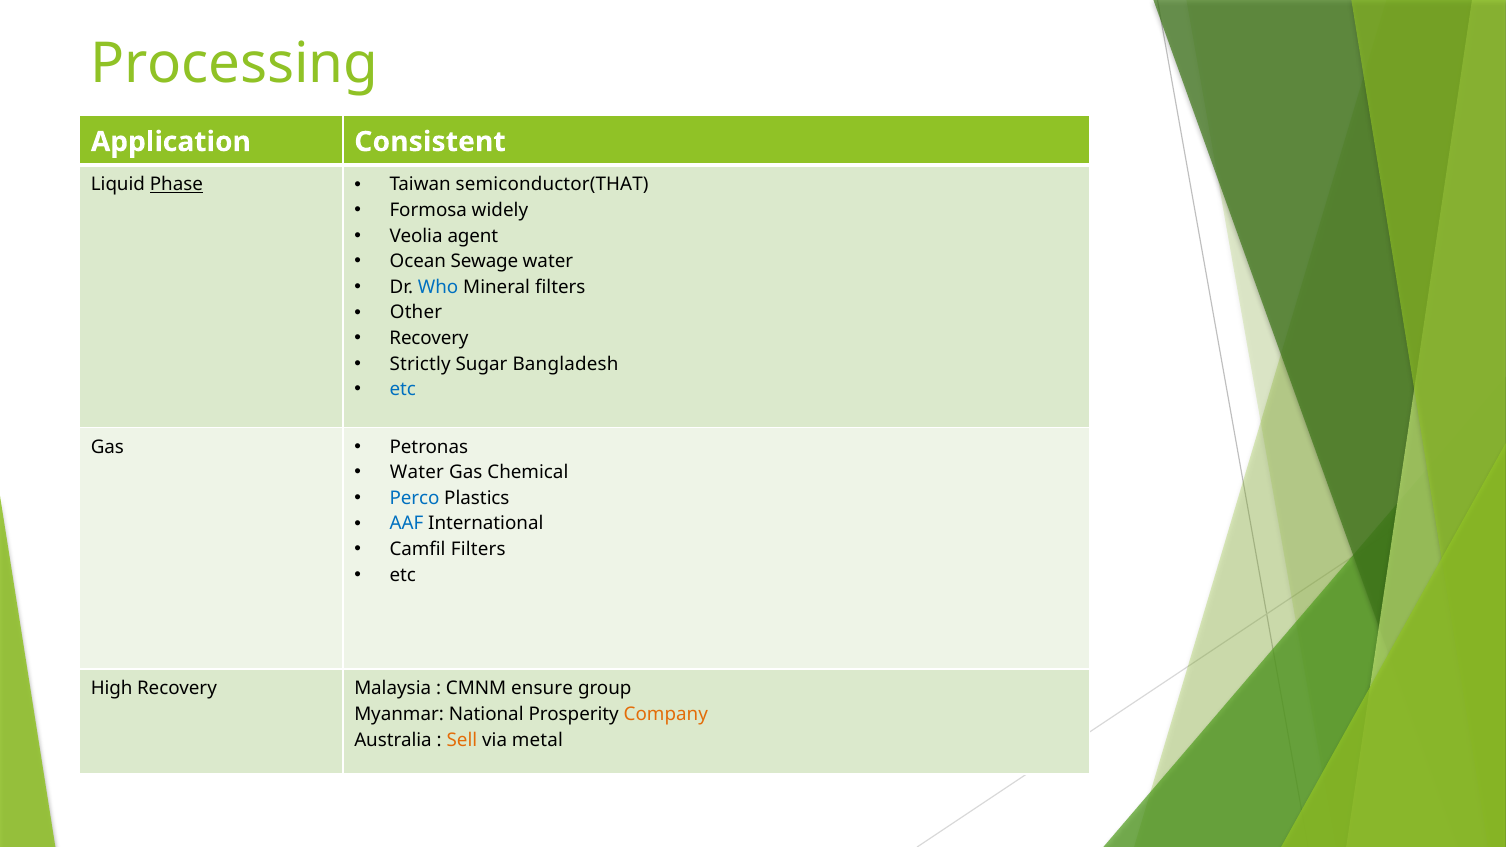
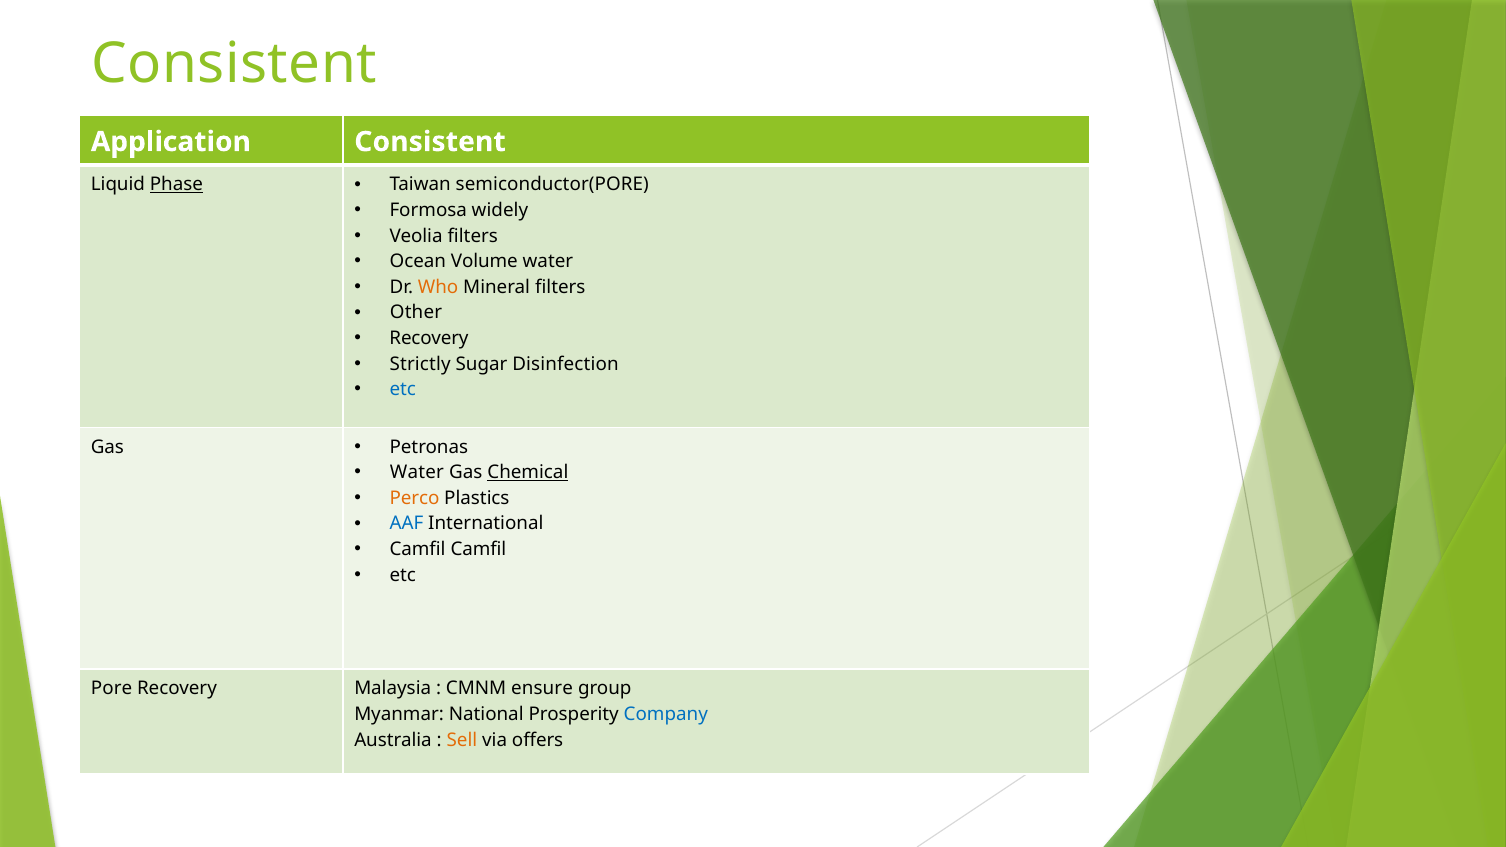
Processing: Processing -> Consistent (234, 64)
semiconductor(THAT: semiconductor(THAT -> semiconductor(PORE (552, 185)
Veolia agent: agent -> filters (473, 236)
Sewage: Sewage -> Volume (484, 262)
Who colour: blue -> orange (438, 287)
Bangladesh: Bangladesh -> Disinfection (566, 364)
Chemical underline: none -> present (528, 472)
Perco colour: blue -> orange (415, 498)
Camfil Filters: Filters -> Camfil (478, 549)
High: High -> Pore (112, 689)
Company colour: orange -> blue (666, 714)
metal: metal -> offers (538, 740)
